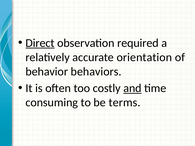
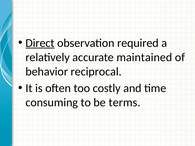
orientation: orientation -> maintained (144, 57)
behaviors: behaviors -> reciprocal (96, 72)
and underline: present -> none (132, 88)
